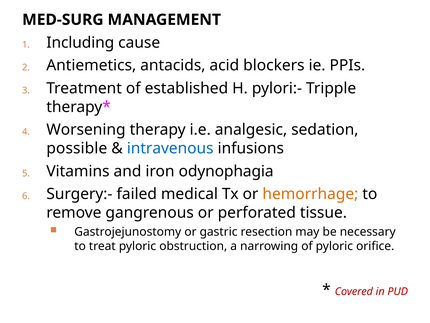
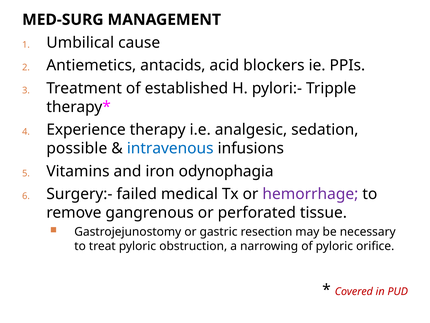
Including: Including -> Umbilical (80, 42)
Worsening: Worsening -> Experience (86, 130)
hemorrhage colour: orange -> purple (310, 194)
